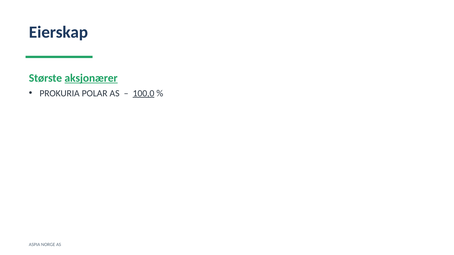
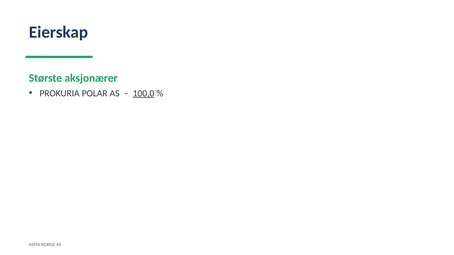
aksjonærer underline: present -> none (91, 78)
